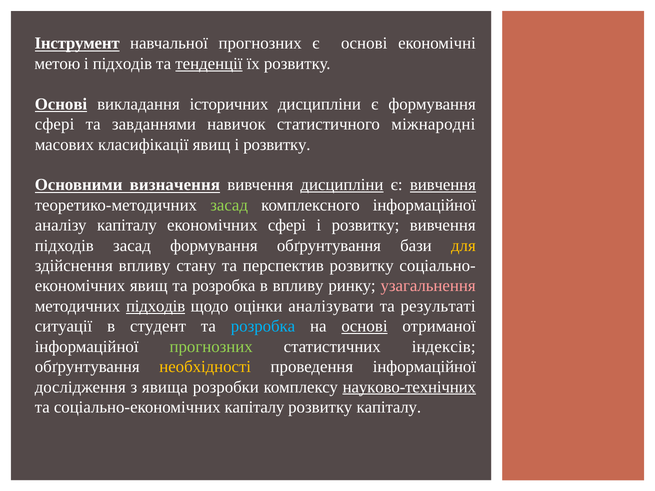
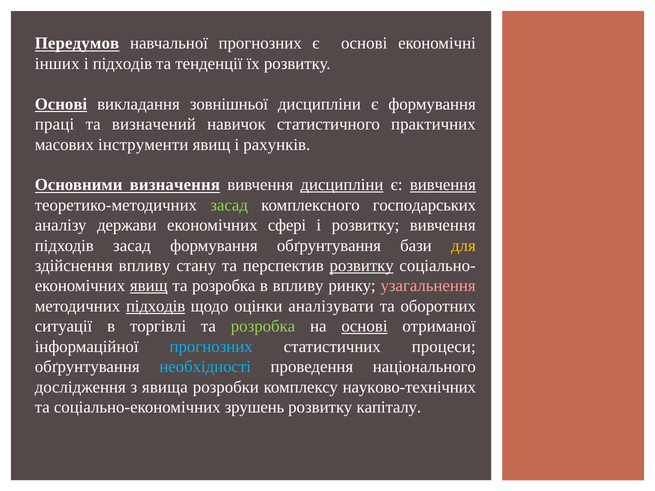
Інструмент: Інструмент -> Передумов (77, 43)
метою: метою -> інших (57, 64)
тенденції underline: present -> none (209, 64)
історичних: історичних -> зовнішньої (229, 104)
сфері: сфері -> праці (55, 124)
завданнями: завданнями -> визначений (154, 124)
міжнародні: міжнародні -> практичних (433, 124)
класифікації: класифікації -> інструменти (143, 145)
явищ і розвитку: розвитку -> рахунків (277, 145)
комплексного інформаційної: інформаційної -> господарських (424, 205)
аналізу капіталу: капіталу -> держави (127, 225)
розвитку underline: none -> present (362, 266)
явищ underline: none -> present (149, 286)
результаті: результаті -> оборотних (438, 306)
студент: студент -> торгівлі (158, 327)
розробка colour: light blue -> light green (263, 327)
прогнозних colour: light green -> light blue (211, 347)
індексів: індексів -> процеси (444, 347)
необхідності colour: yellow -> light blue (205, 367)
проведення інформаційної: інформаційної -> національного (424, 367)
науково-технічних underline: present -> none (409, 387)
соціально-економічних капіталу: капіталу -> зрушень (254, 407)
